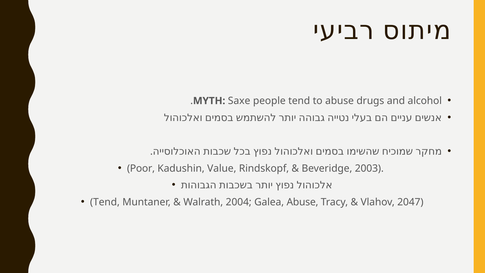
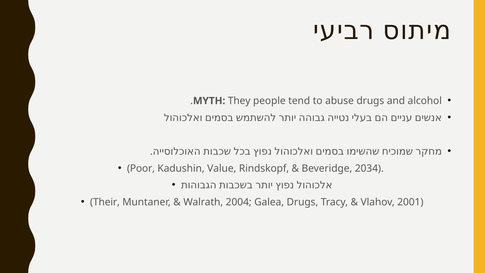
Saxe: Saxe -> They (239, 101)
2003: 2003 -> 2034 (369, 168)
Tend: Tend -> Their (105, 202)
Galea Abuse: Abuse -> Drugs (302, 202)
2047: 2047 -> 2001 (410, 202)
